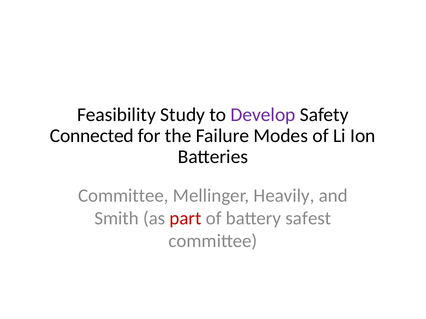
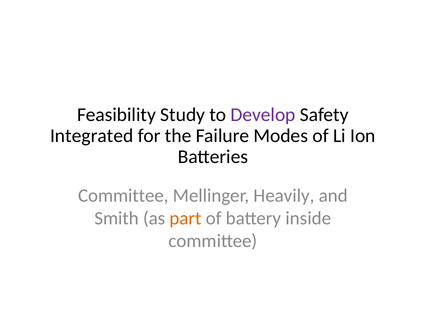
Connected: Connected -> Integrated (92, 136)
part colour: red -> orange (186, 219)
safest: safest -> inside (308, 219)
